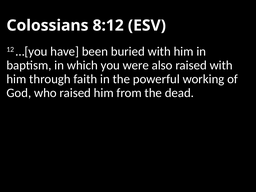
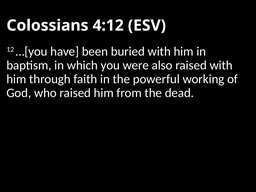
8:12: 8:12 -> 4:12 (108, 25)
